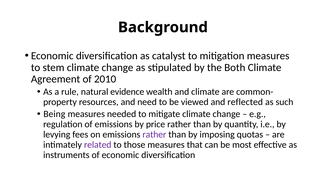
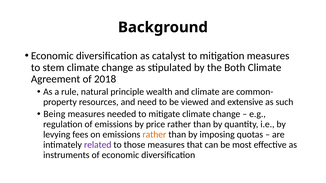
2010: 2010 -> 2018 (105, 79)
evidence: evidence -> principle (127, 92)
reflected: reflected -> extensive (245, 102)
rather colour: purple -> orange (154, 135)
